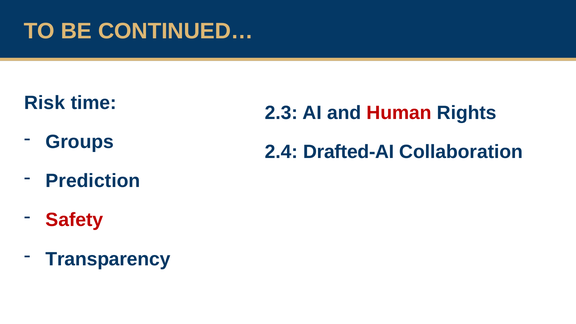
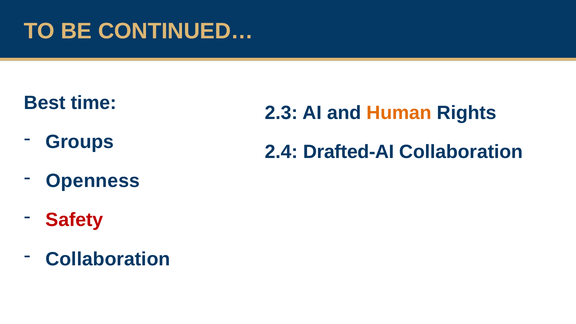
Risk: Risk -> Best (45, 103)
Human colour: red -> orange (399, 113)
Prediction: Prediction -> Openness (93, 181)
Transparency: Transparency -> Collaboration (108, 259)
